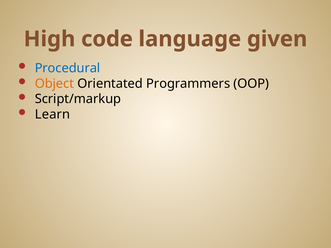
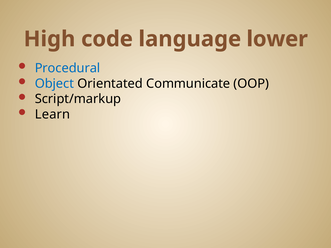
given: given -> lower (277, 39)
Object colour: orange -> blue (54, 84)
Programmers: Programmers -> Communicate (188, 84)
